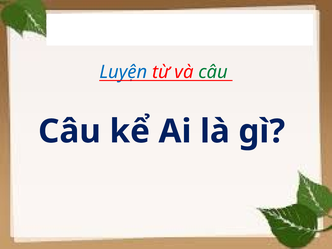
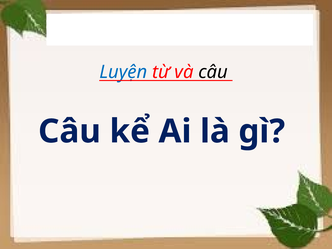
câu colour: green -> black (213, 72)
